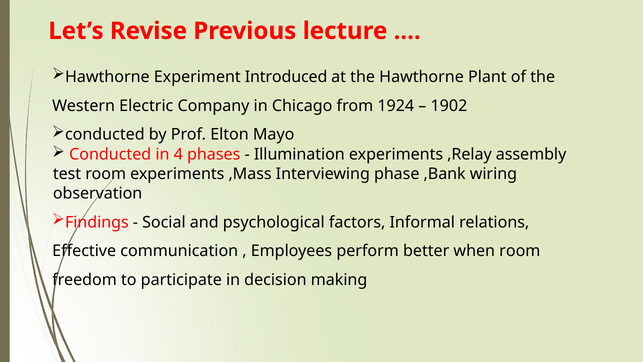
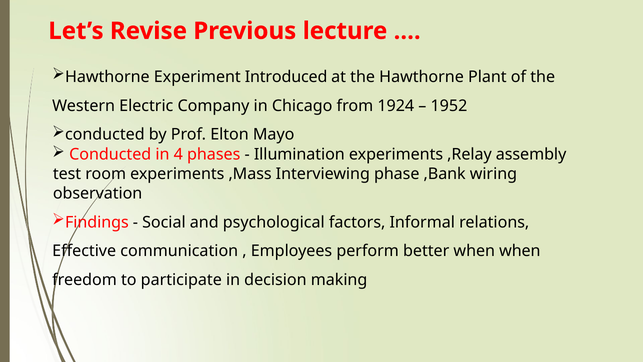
1902: 1902 -> 1952 (449, 106)
when room: room -> when (520, 251)
